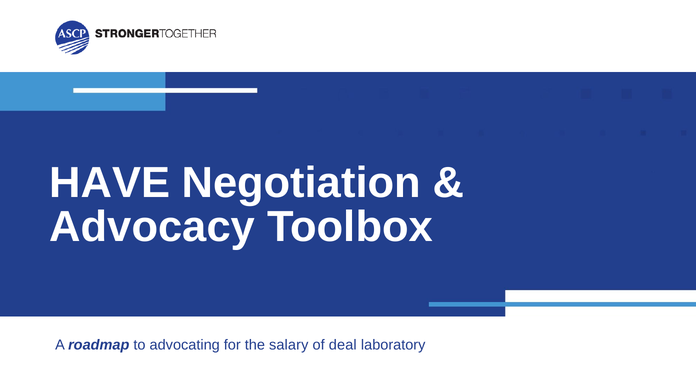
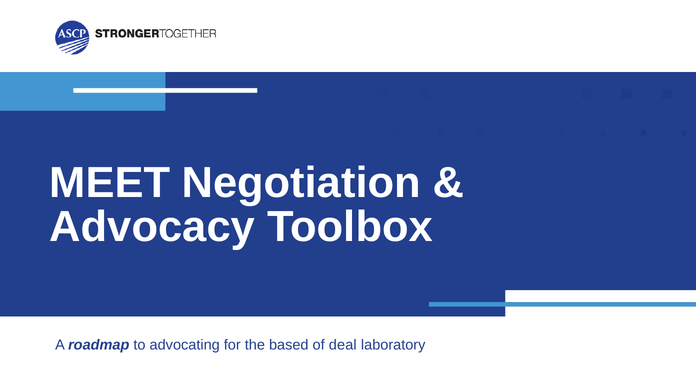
HAVE: HAVE -> MEET (110, 183)
salary: salary -> based (289, 345)
